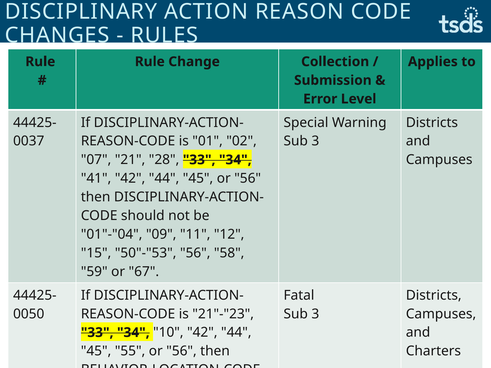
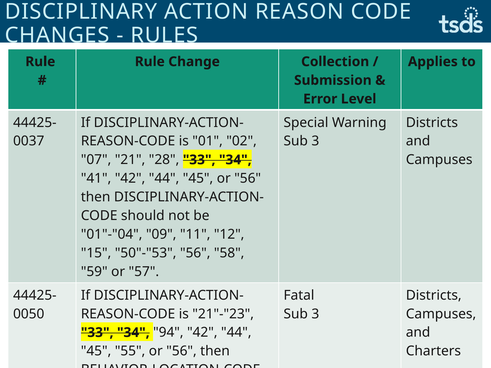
67: 67 -> 57 (144, 272)
10: 10 -> 94 (168, 333)
